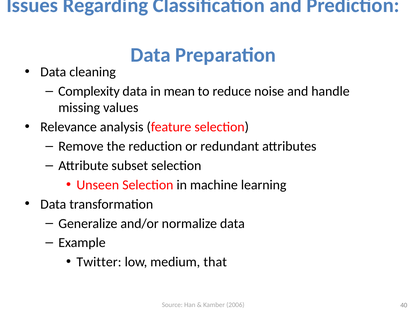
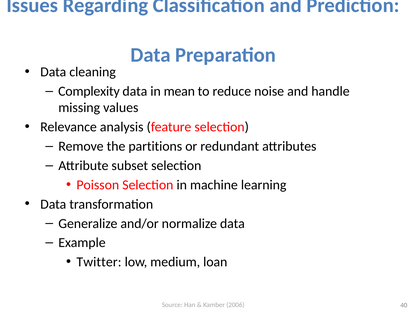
reduction: reduction -> partitions (155, 146)
Unseen: Unseen -> Poisson (98, 185)
that: that -> loan (215, 262)
